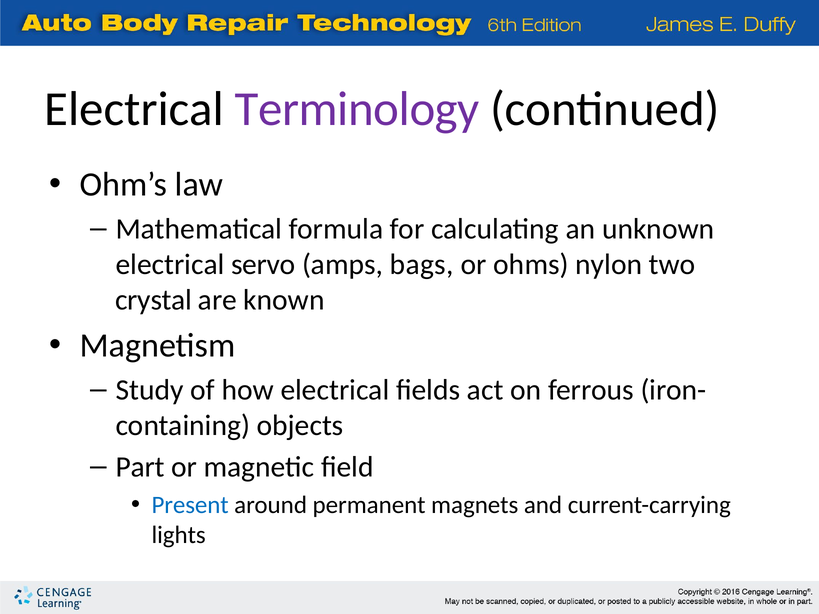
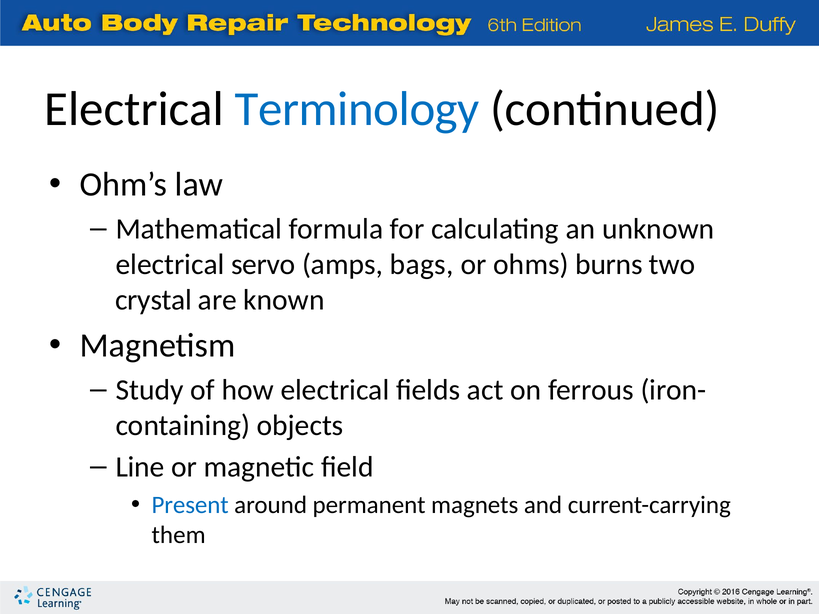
Terminology colour: purple -> blue (357, 109)
nylon: nylon -> burns (609, 264)
Part: Part -> Line (140, 467)
lights: lights -> them (179, 535)
